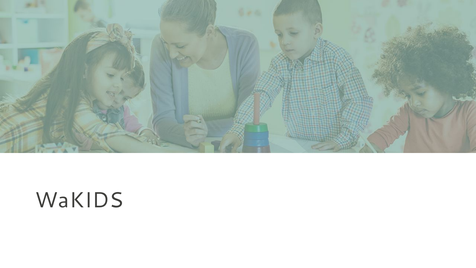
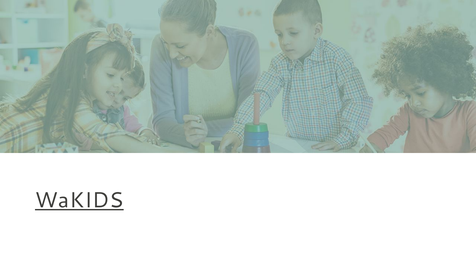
WaKIDS underline: none -> present (79, 200)
